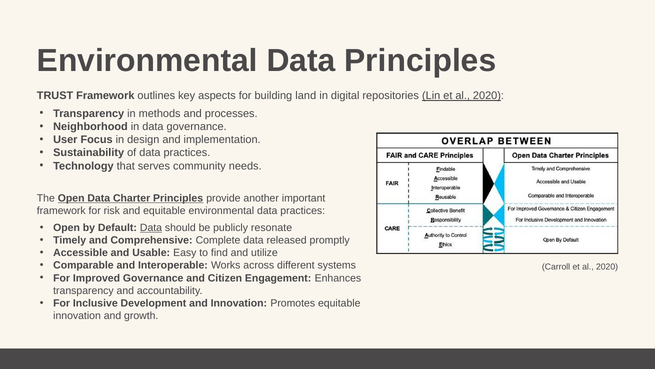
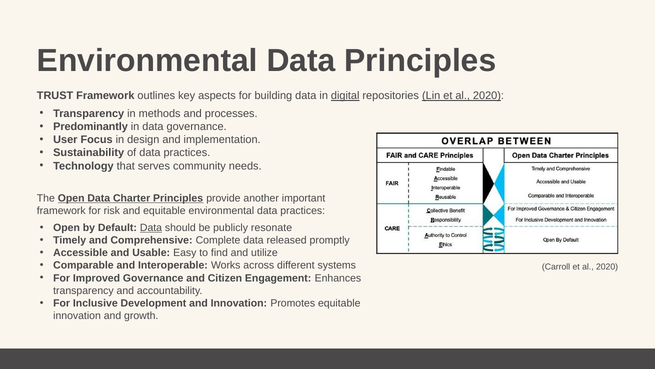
building land: land -> data (306, 96)
digital underline: none -> present (345, 96)
Neighborhood: Neighborhood -> Predominantly (91, 126)
